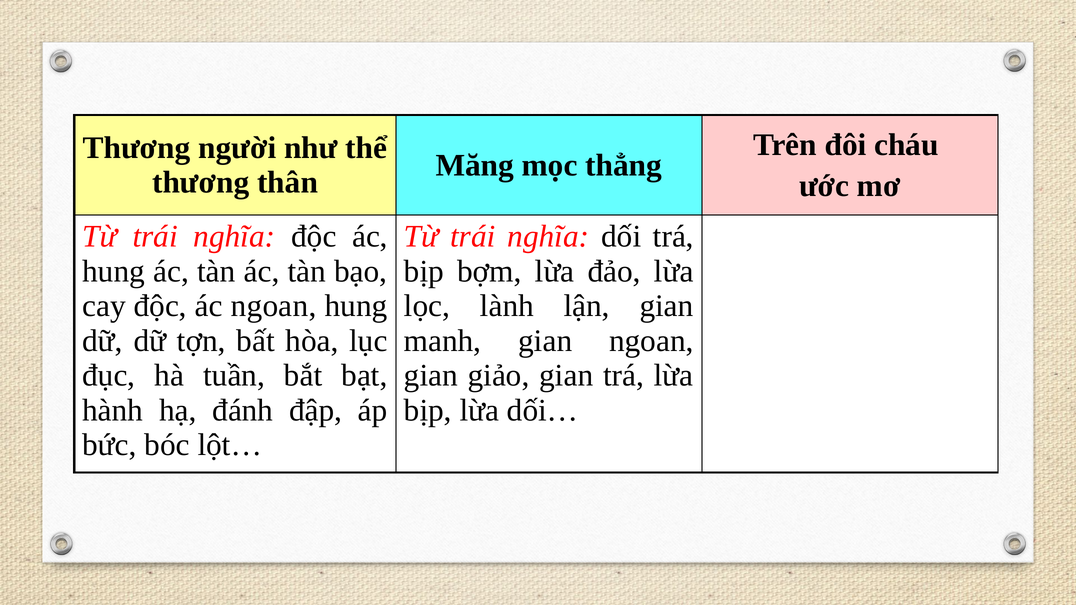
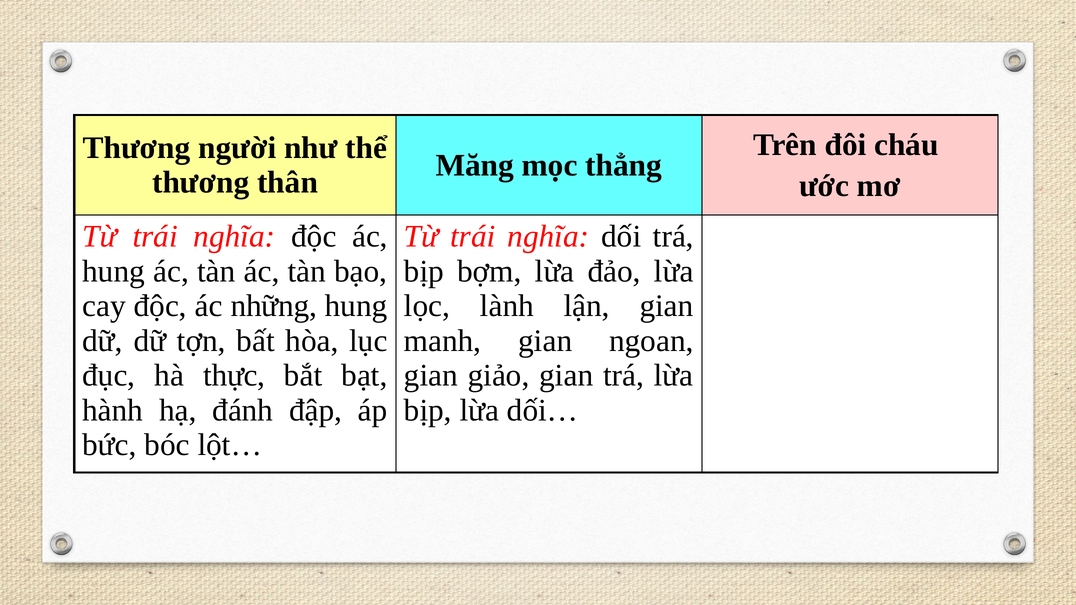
ác ngoan: ngoan -> những (274, 306)
tuần: tuần -> thực (234, 376)
